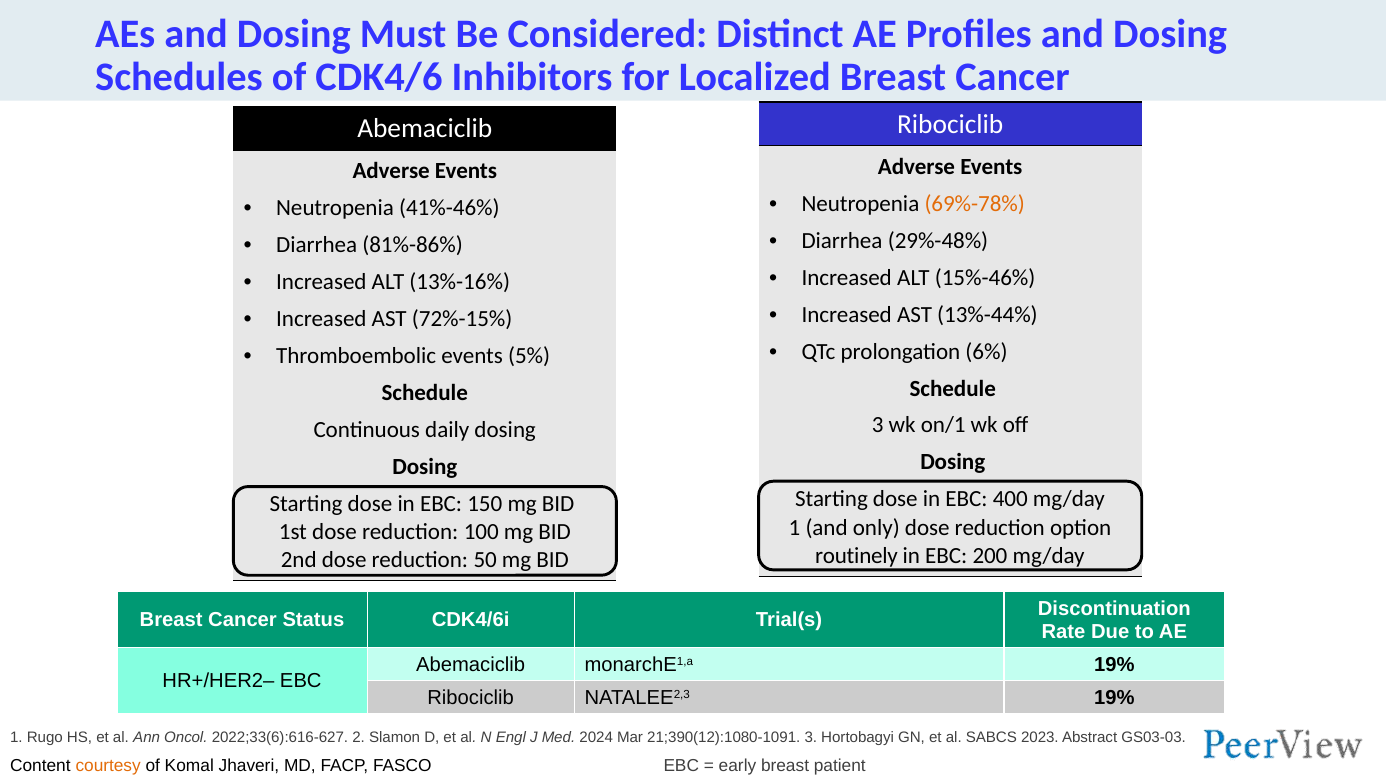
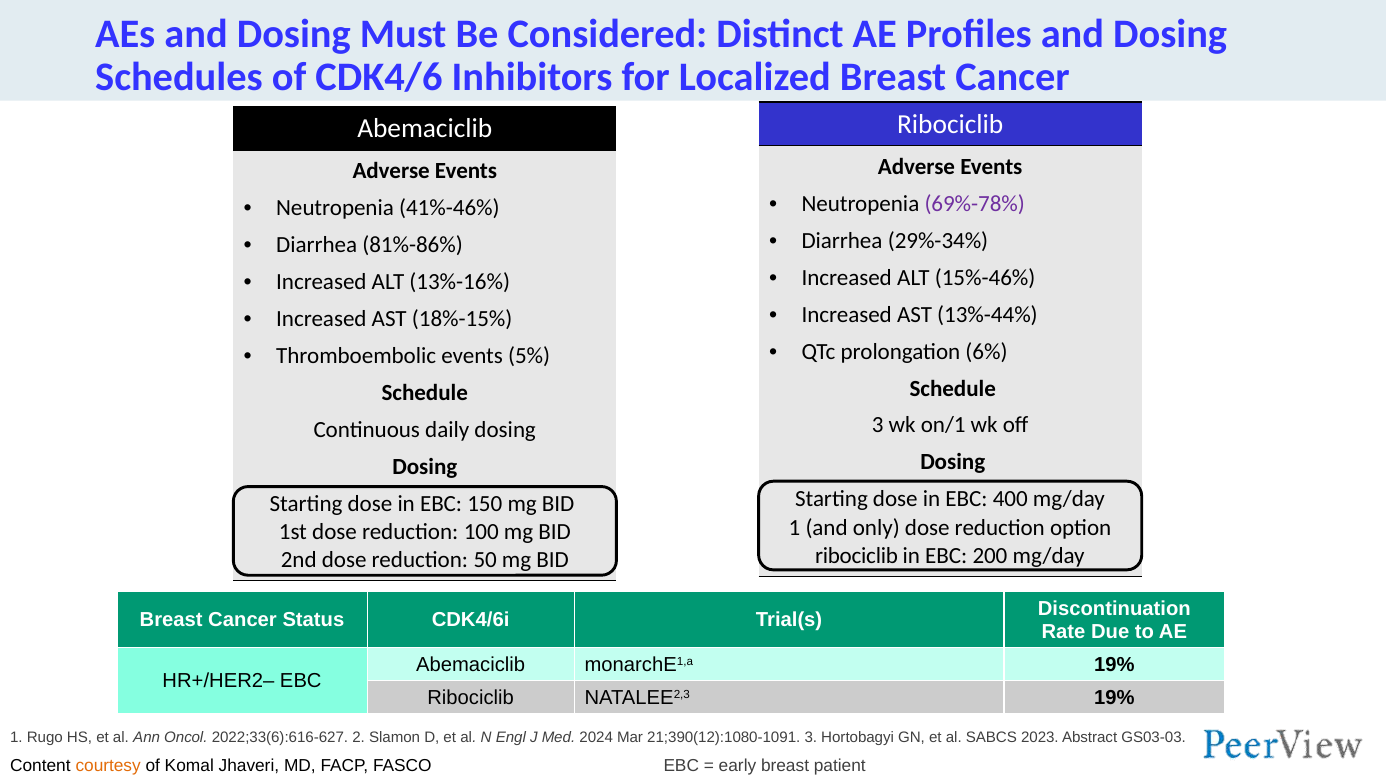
69%-78% colour: orange -> purple (975, 204)
29%-48%: 29%-48% -> 29%-34% (938, 241)
72%-15%: 72%-15% -> 18%-15% (462, 319)
routinely: routinely -> ribociclib (856, 555)
